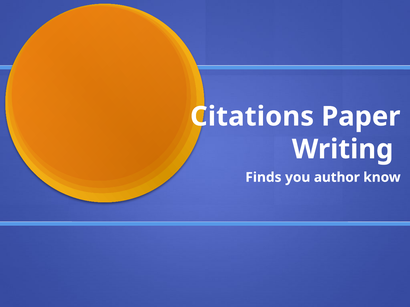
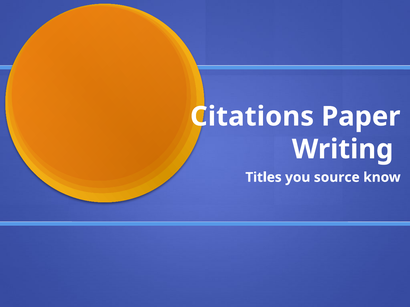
Finds: Finds -> Titles (263, 178)
author: author -> source (337, 178)
